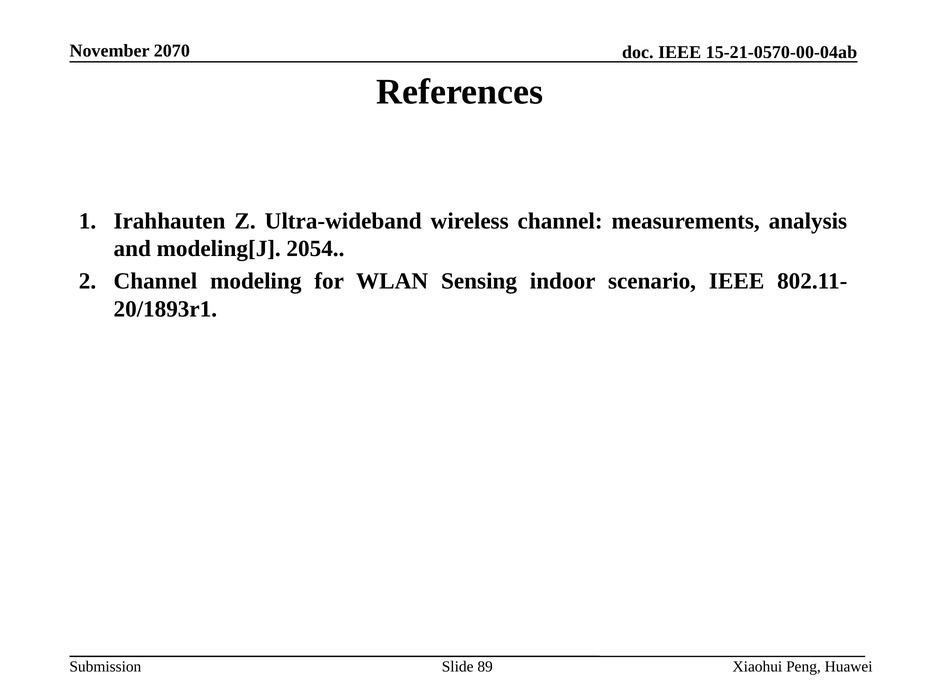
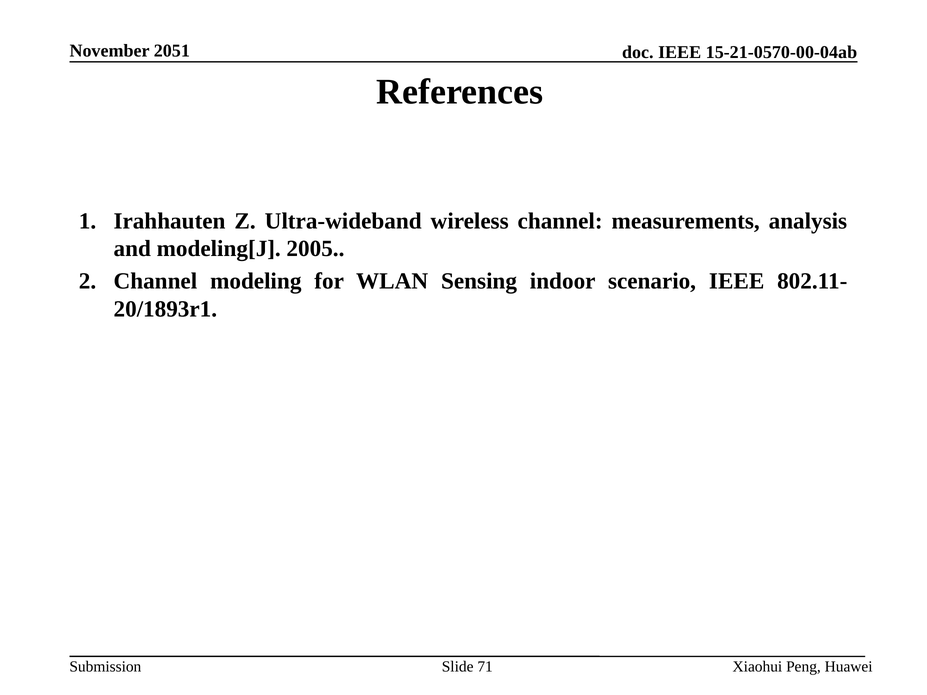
2070: 2070 -> 2051 (172, 51)
2054: 2054 -> 2005 (315, 249)
89: 89 -> 71 (485, 667)
